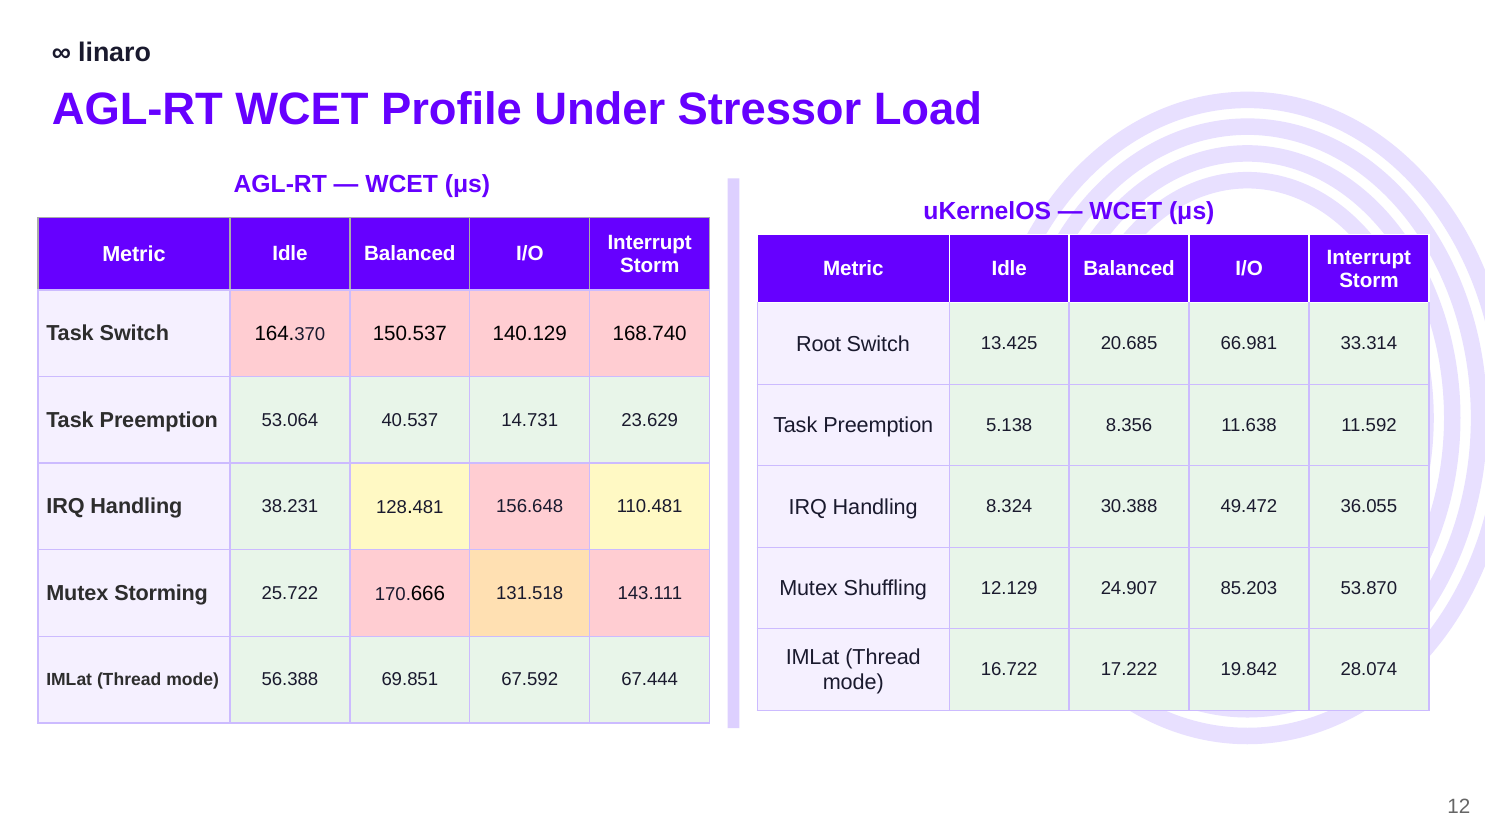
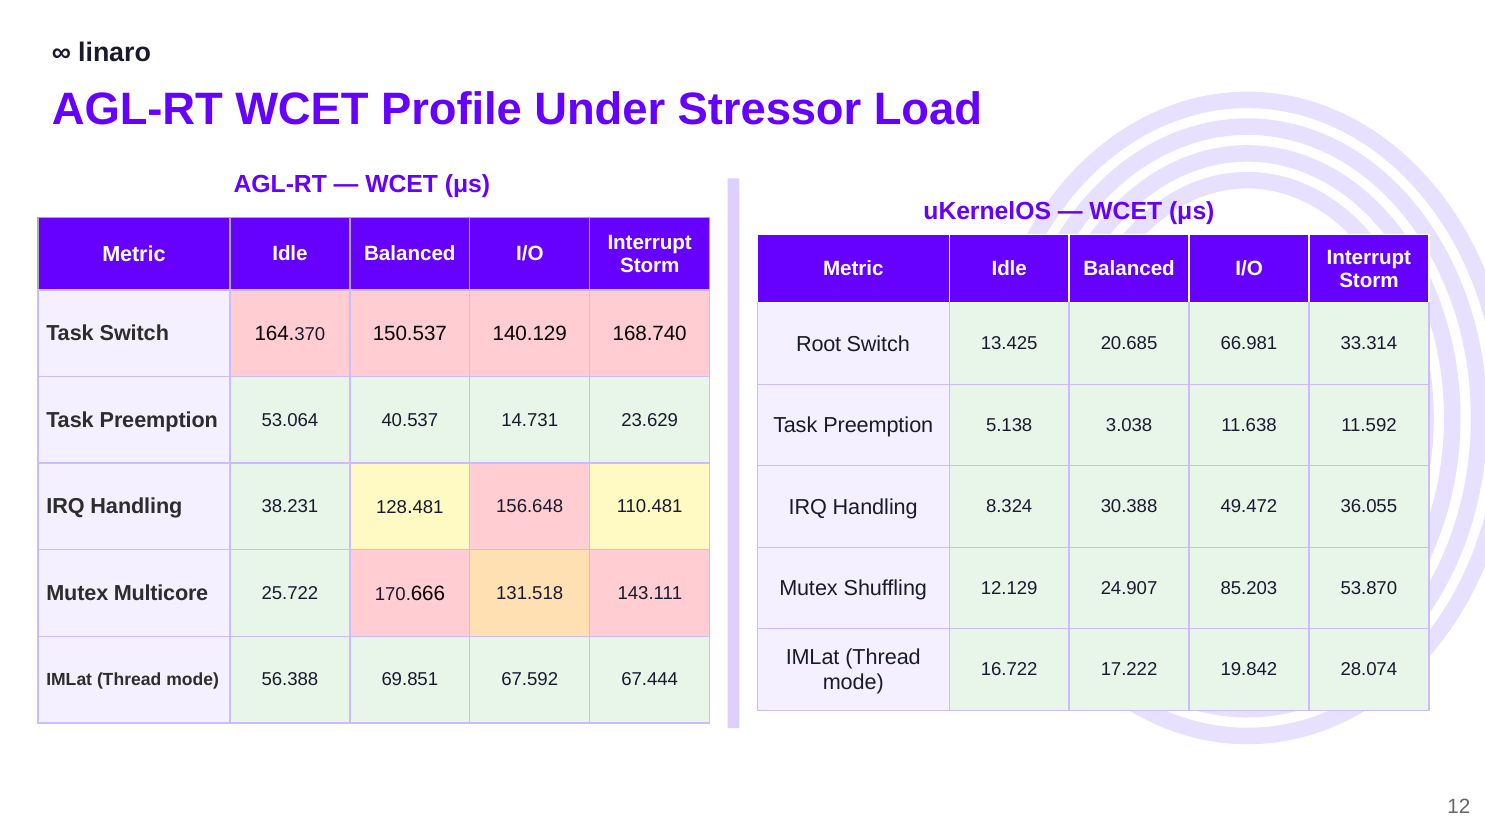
8.356: 8.356 -> 3.038 (1129, 425)
Storming: Storming -> Multicore (161, 593)
